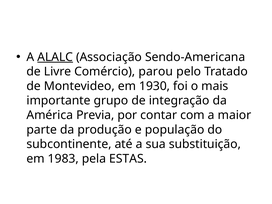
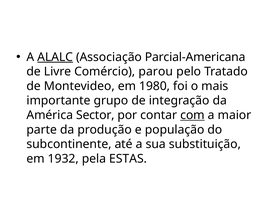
Sendo-Americana: Sendo-Americana -> Parcial-Americana (195, 57)
1930: 1930 -> 1980 (155, 86)
Previa: Previa -> Sector (95, 115)
com underline: none -> present (192, 115)
1983: 1983 -> 1932 (63, 159)
